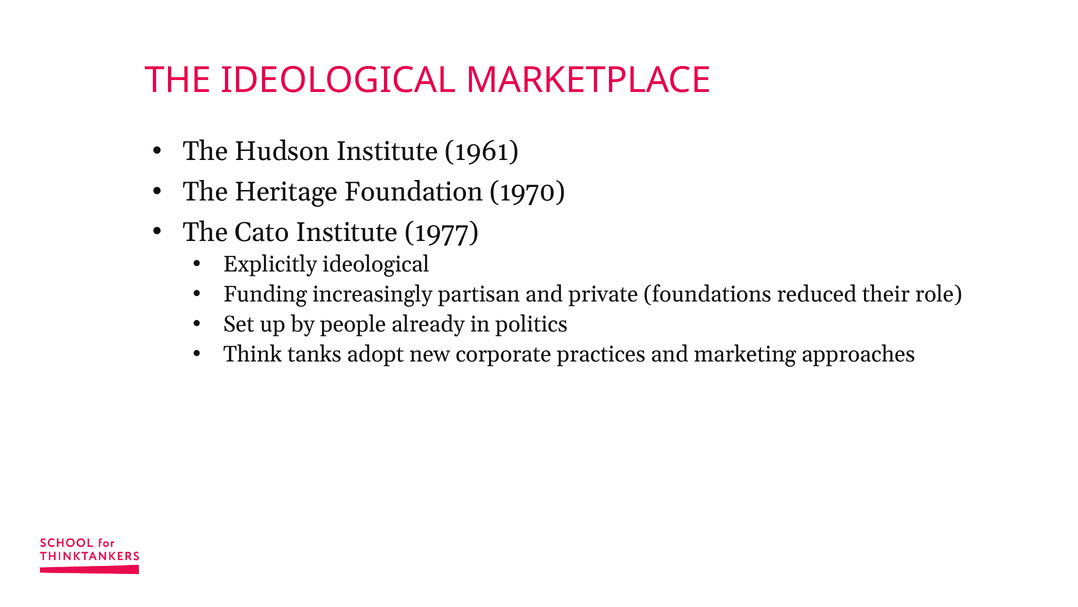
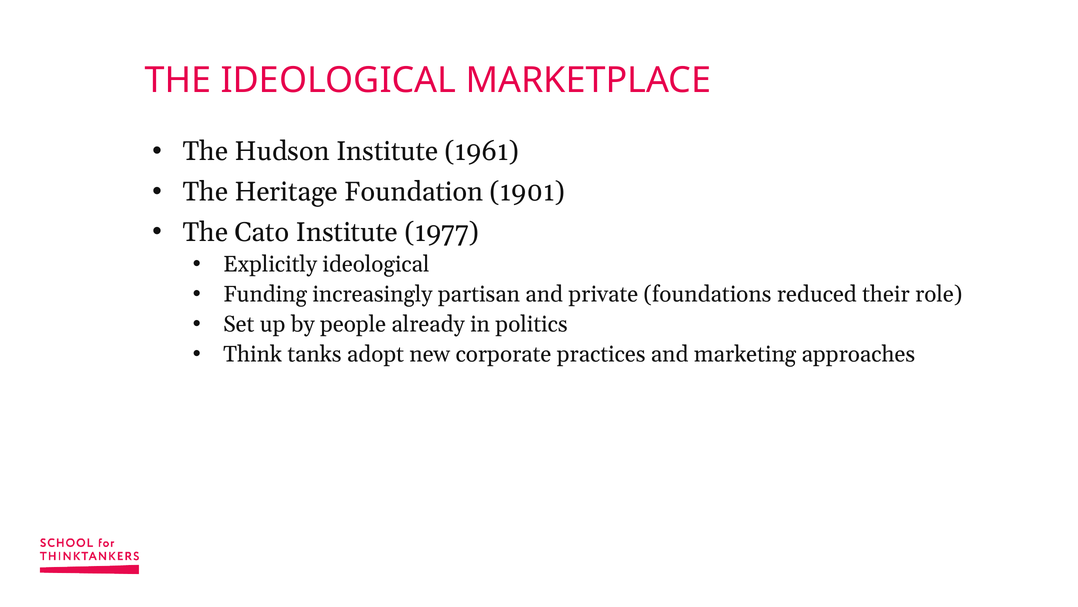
1970: 1970 -> 1901 (527, 192)
